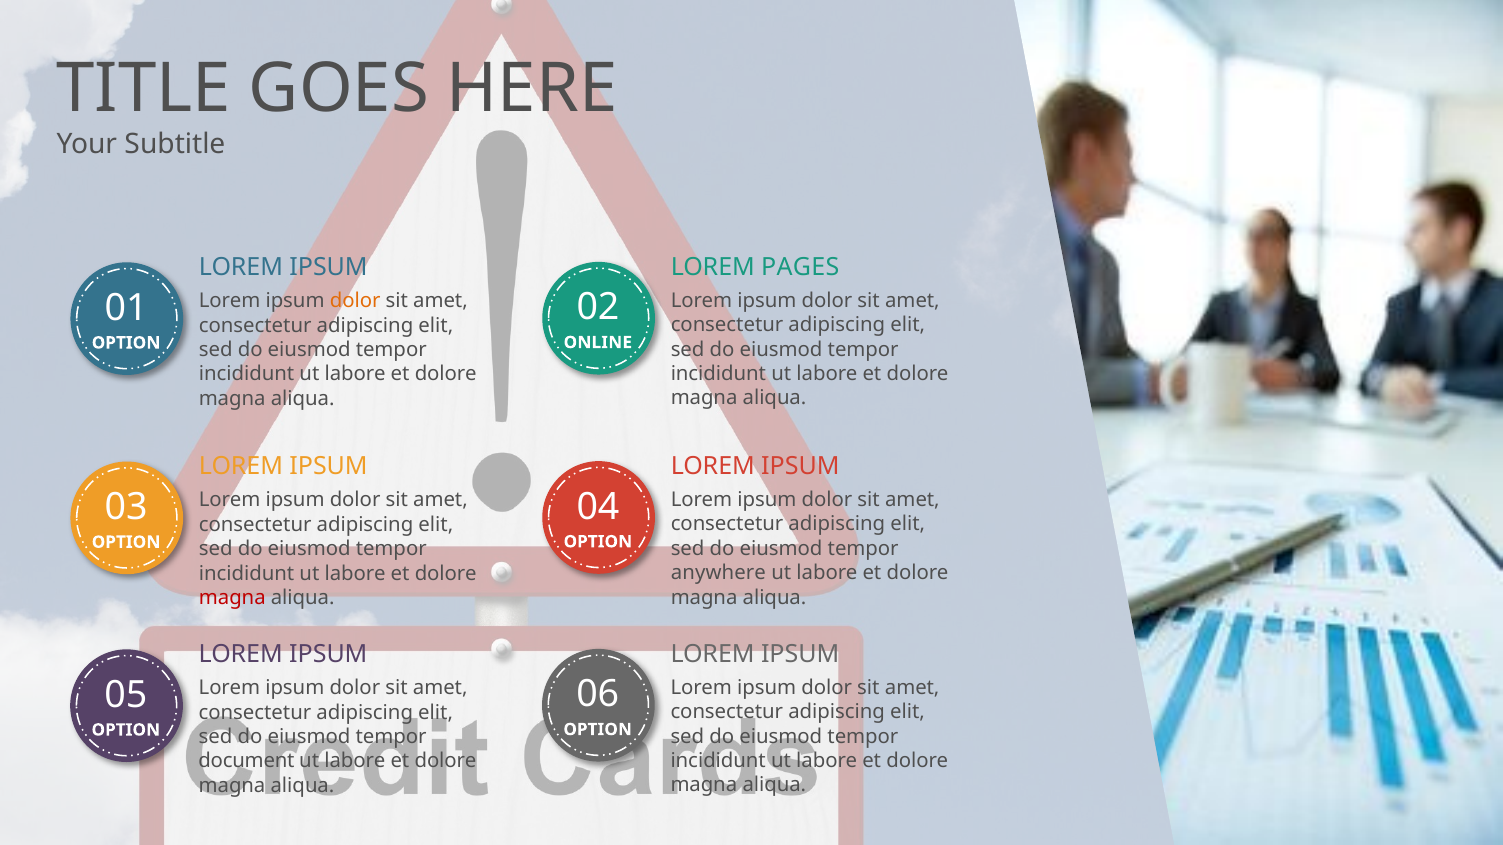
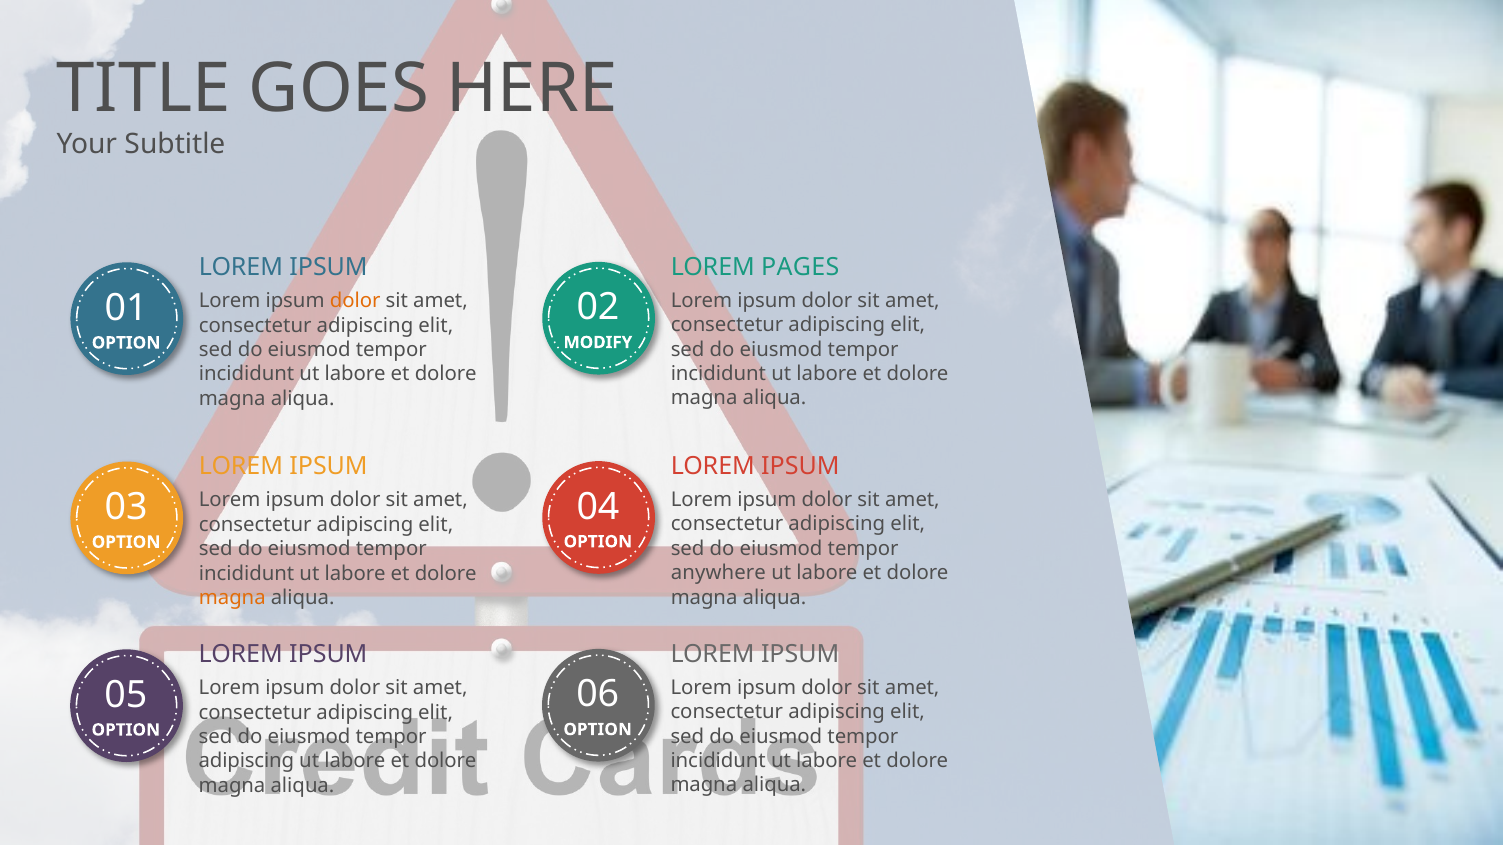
ONLINE: ONLINE -> MODIFY (598, 343)
magna colour: red -> orange (232, 598)
document: document -> adipiscing (246, 762)
